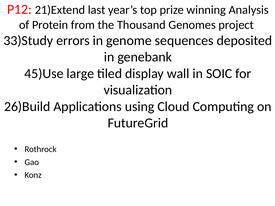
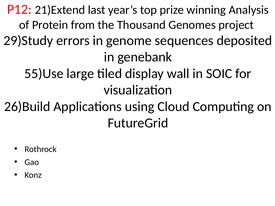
33)Study: 33)Study -> 29)Study (28, 41)
45)Use: 45)Use -> 55)Use (44, 74)
